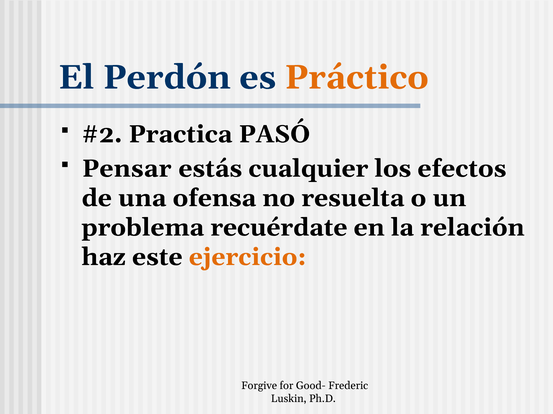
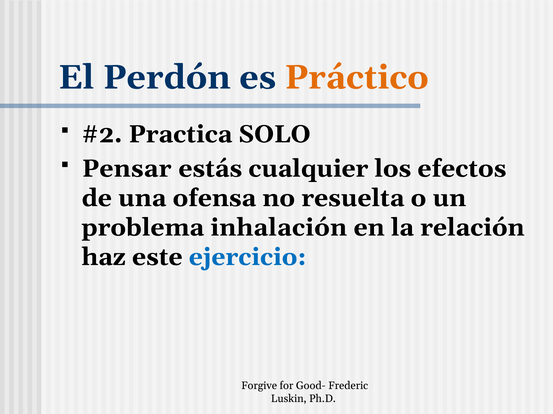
PASÓ: PASÓ -> SOLO (274, 134)
recuérdate: recuérdate -> inhalación (279, 228)
ejercicio colour: orange -> blue (248, 257)
